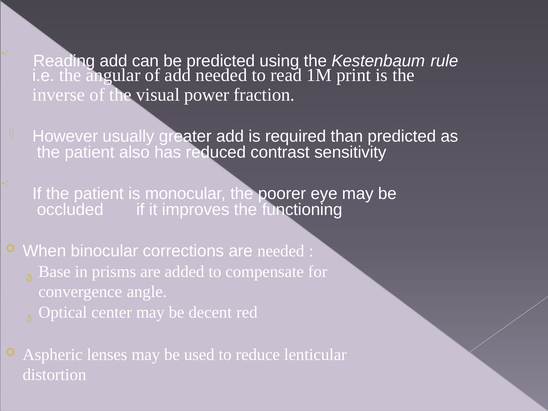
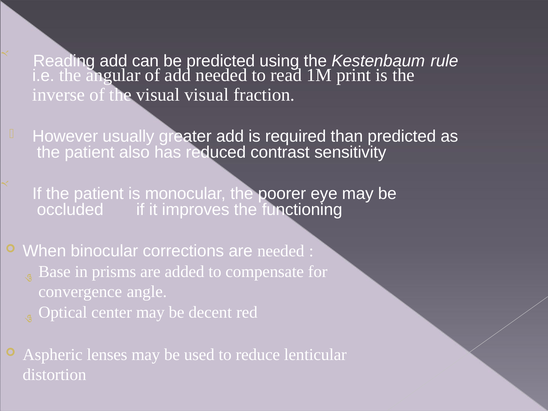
visual power: power -> visual (207, 95)
